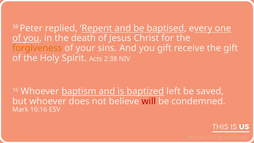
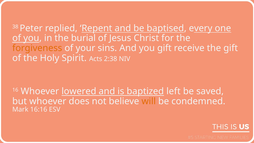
death: death -> burial (83, 38)
baptism: baptism -> lowered (79, 91)
will colour: red -> orange (149, 101)
